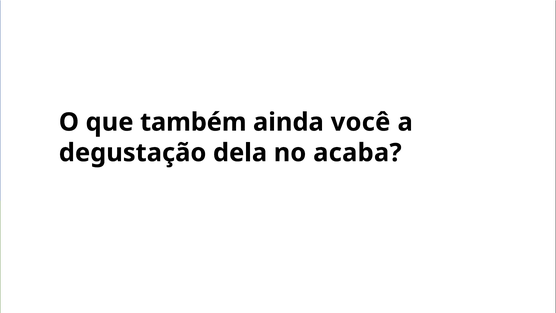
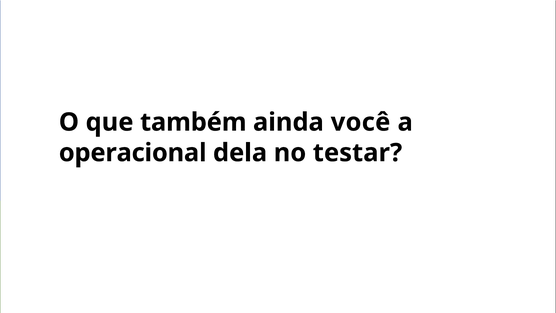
degustação: degustação -> operacional (133, 153)
acaba: acaba -> testar (357, 153)
